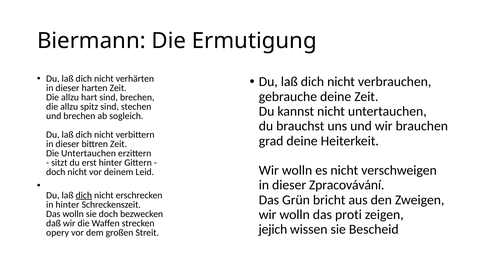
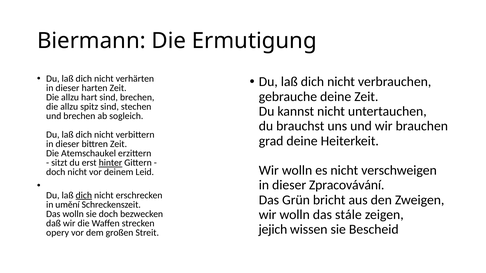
Die Untertauchen: Untertauchen -> Atemschaukel (89, 154)
hinter underline: none -> present (110, 163)
in hinter: hinter -> umění (68, 205)
proti: proti -> stále (348, 215)
